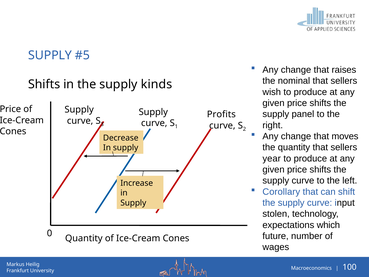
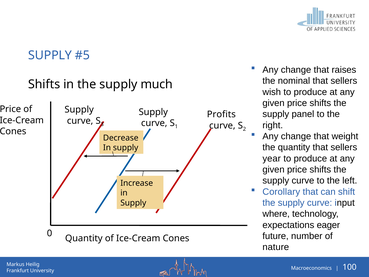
kinds: kinds -> much (157, 84)
moves: moves -> weight (345, 136)
stolen: stolen -> where (276, 214)
which: which -> eager (328, 225)
wages: wages -> nature (276, 247)
